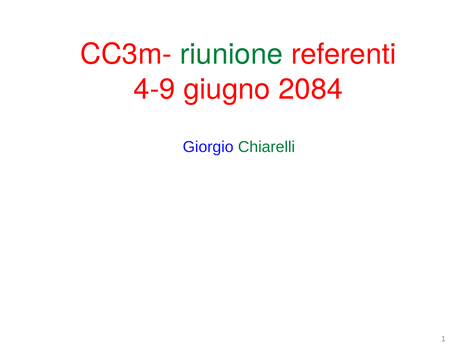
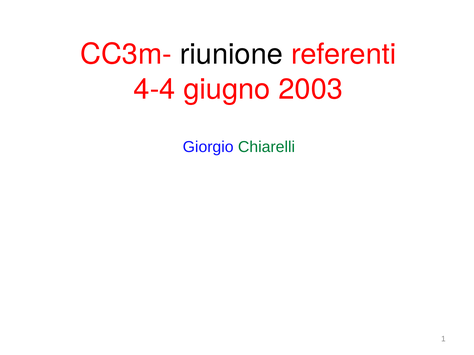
riunione colour: green -> black (231, 55)
4-9: 4-9 -> 4-4 (154, 89)
2084: 2084 -> 2003 (311, 89)
